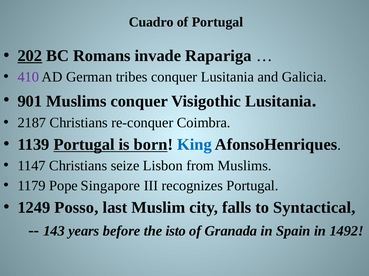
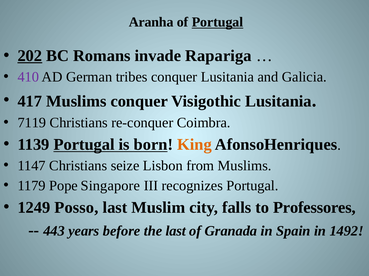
Cuadro: Cuadro -> Aranha (151, 22)
Portugal underline: none -> present (218, 22)
901: 901 -> 417 (30, 101)
2187: 2187 -> 7119 (32, 123)
King colour: blue -> orange (194, 145)
Syntactical: Syntactical -> Professores (314, 208)
143: 143 -> 443 (54, 232)
the isto: isto -> last (176, 232)
